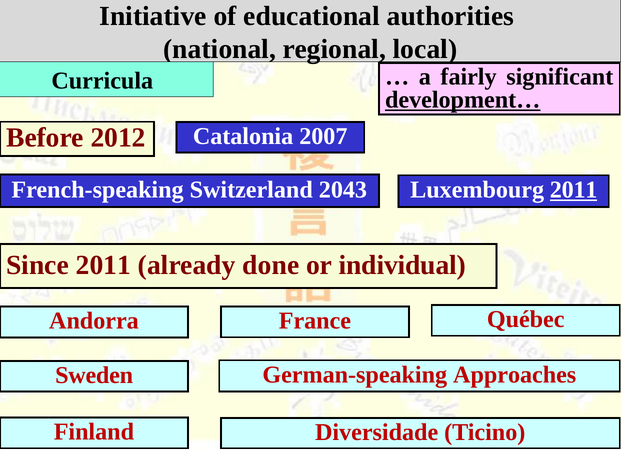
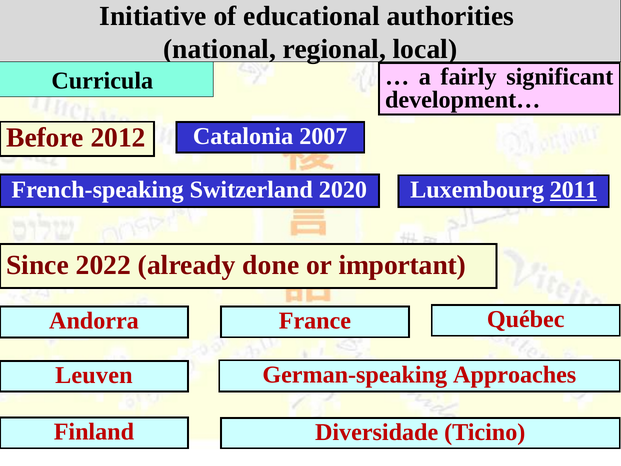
development… underline: present -> none (463, 100)
2043: 2043 -> 2020 (343, 190)
Since 2011: 2011 -> 2022 (103, 265)
individual: individual -> important (402, 265)
Sweden: Sweden -> Leuven (94, 375)
